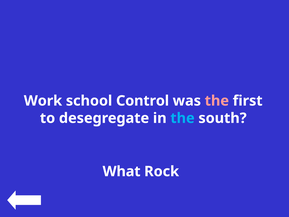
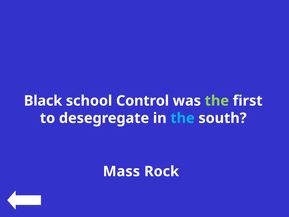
Work: Work -> Black (43, 101)
the colour: pink -> light green (217, 101)
What: What -> Mass (121, 171)
